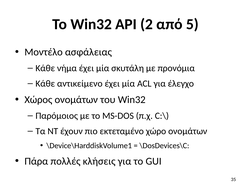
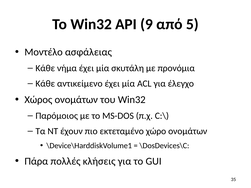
2: 2 -> 9 (147, 24)
